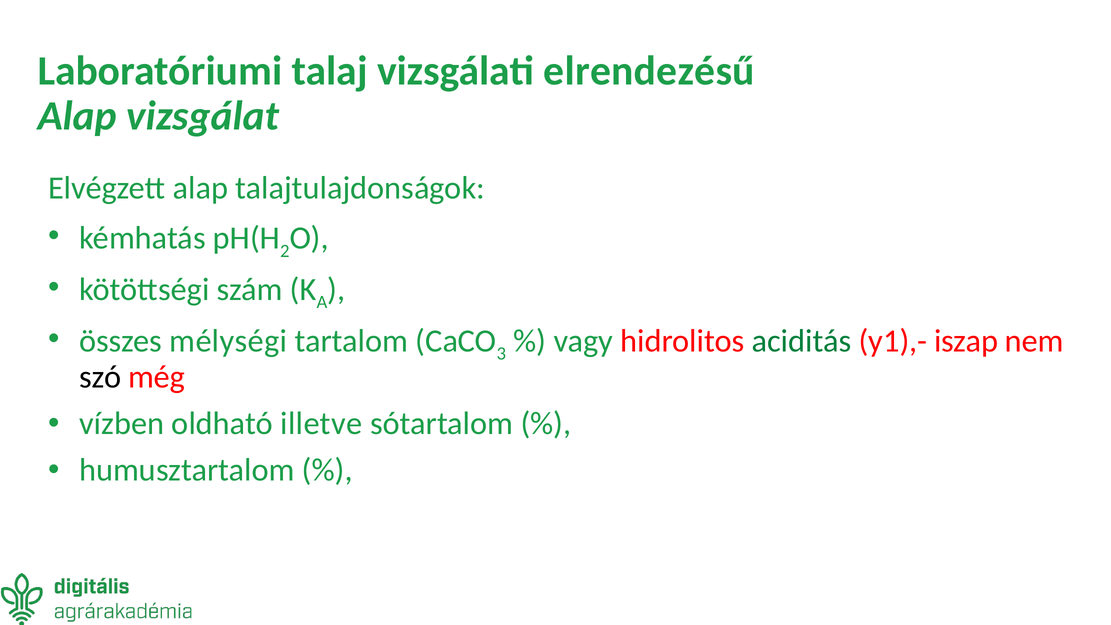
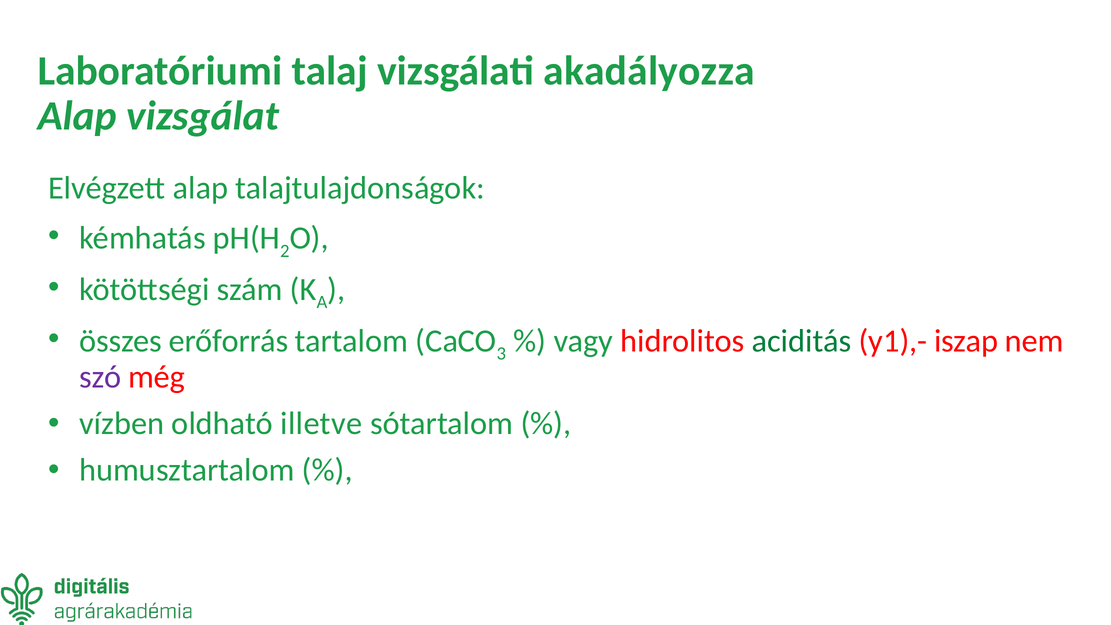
elrendezésű: elrendezésű -> akadályozza (649, 71)
mélységi: mélységi -> erőforrás (229, 341)
szó colour: black -> purple (100, 377)
